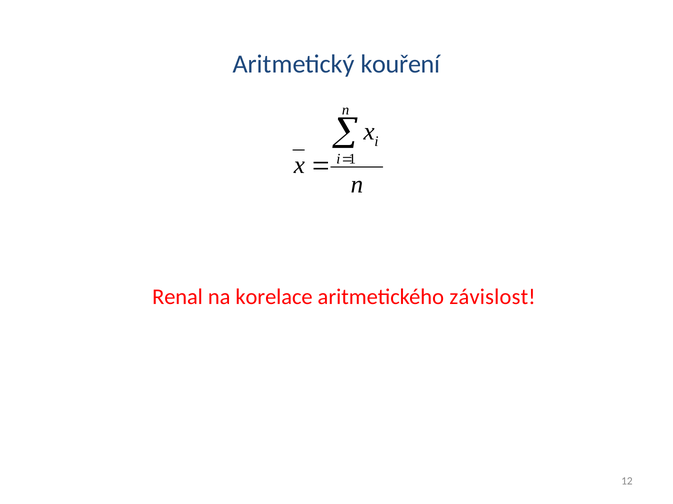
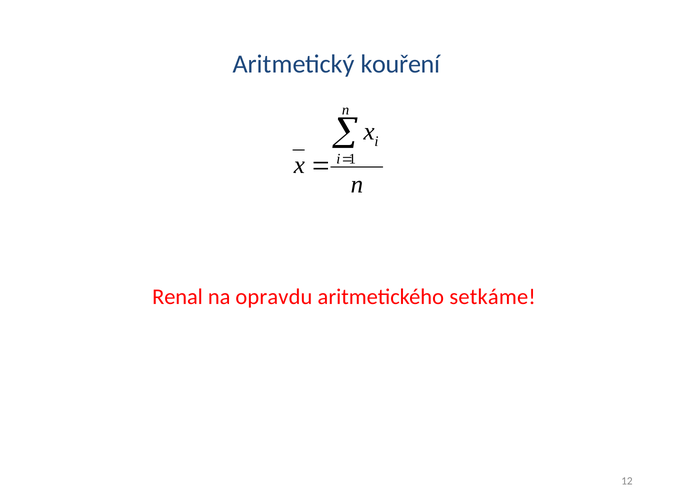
korelace: korelace -> opravdu (274, 297)
závislost: závislost -> setkáme (493, 297)
